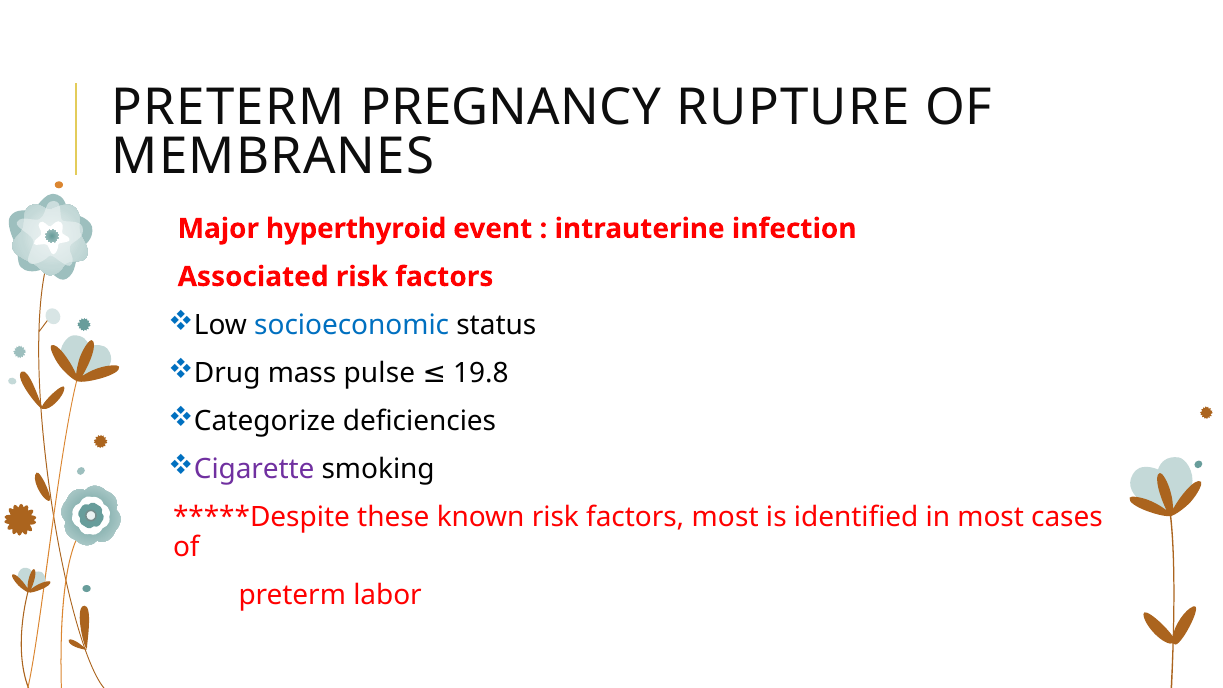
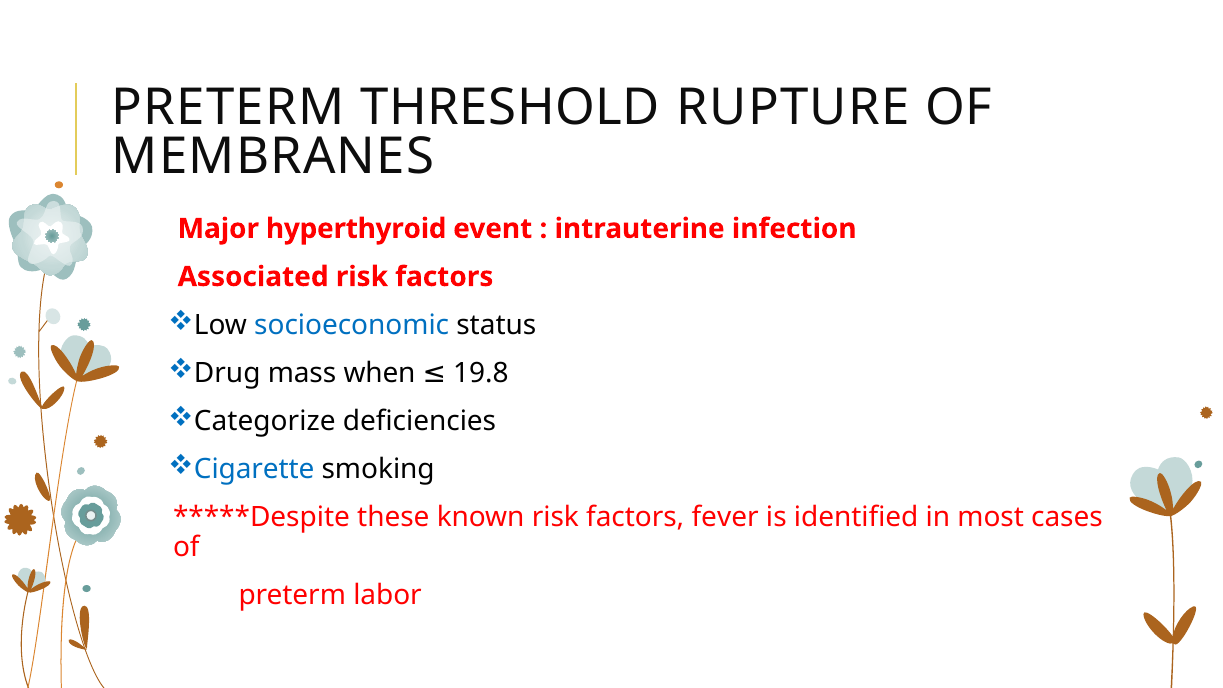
PREGNANCY: PREGNANCY -> THRESHOLD (510, 107)
pulse: pulse -> when (380, 373)
Cigarette colour: purple -> blue (254, 469)
factors most: most -> fever (725, 517)
